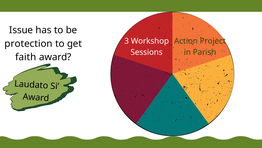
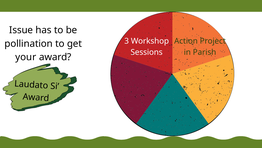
protection: protection -> pollination (29, 43)
faith: faith -> your (26, 57)
